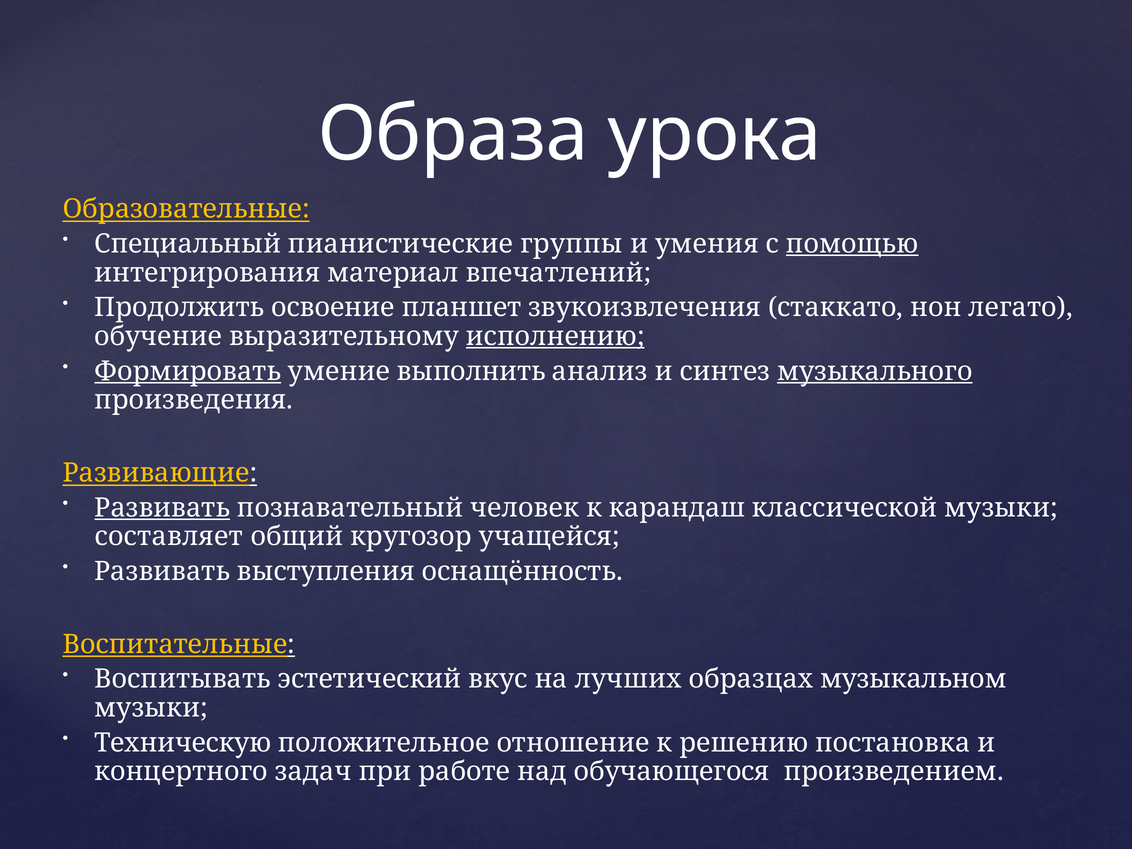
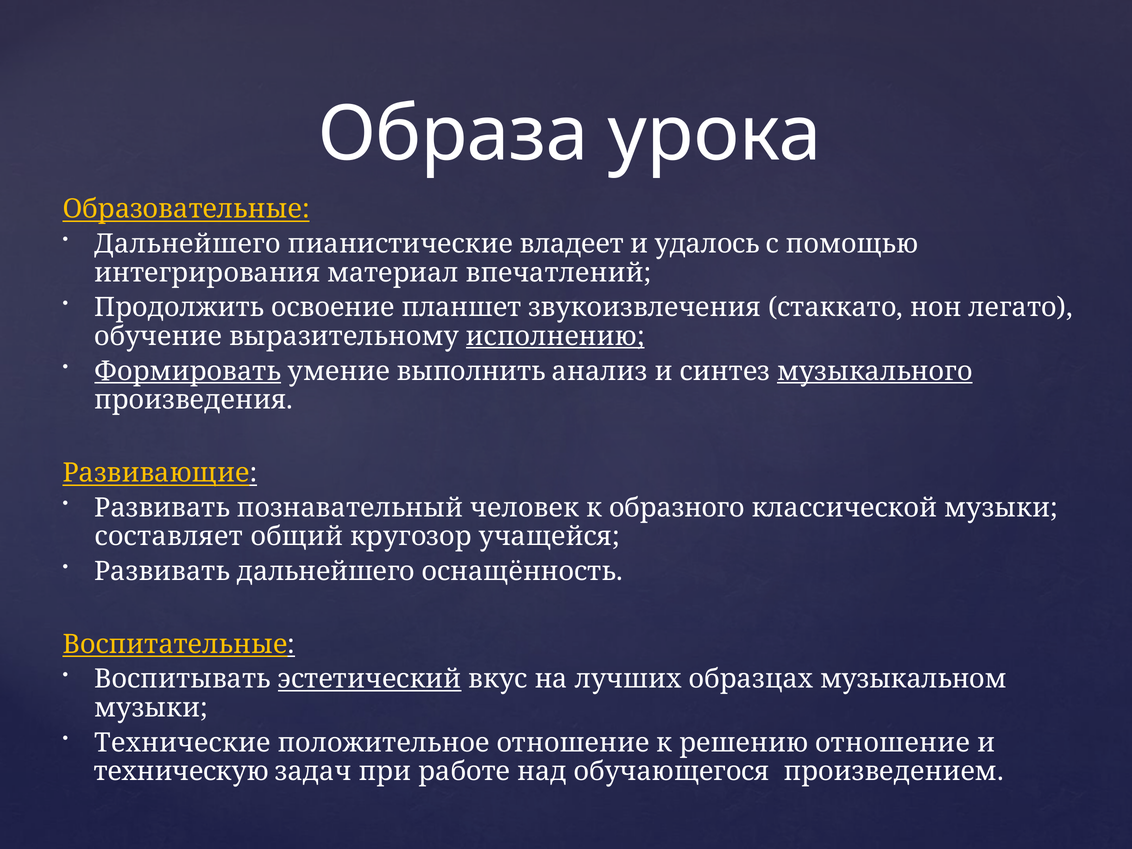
Специальный: Специальный -> Дальнейшего (188, 244)
группы: группы -> владеет (572, 244)
умения: умения -> удалось (707, 244)
помощью underline: present -> none (852, 244)
Развивать underline: present -> none (162, 508)
карандаш: карандаш -> образного (677, 508)
Развивать выступления: выступления -> дальнейшего (326, 571)
эстетический underline: none -> present (370, 679)
Техническую: Техническую -> Технические (182, 743)
решению постановка: постановка -> отношение (893, 743)
концертного: концертного -> техническую (181, 772)
